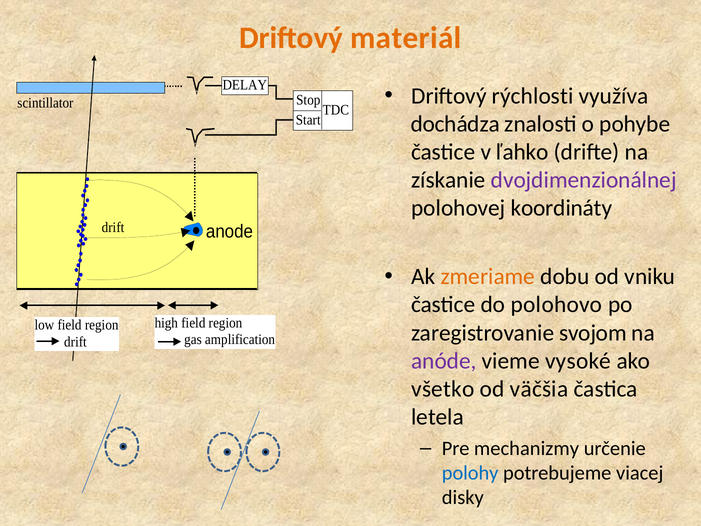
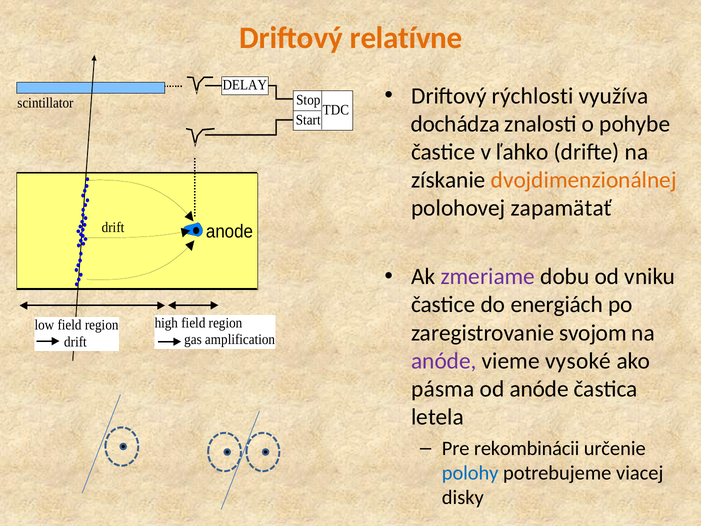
materiál: materiál -> relatívne (406, 38)
dvojdimenzionálnej colour: purple -> orange (584, 180)
koordináty: koordináty -> zapamätať (561, 208)
zmeriame colour: orange -> purple (488, 277)
polohovo: polohovo -> energiách (557, 305)
všetko: všetko -> pásma (443, 389)
od väčšia: väčšia -> anóde (539, 389)
mechanizmy: mechanizmy -> rekombinácii (527, 448)
